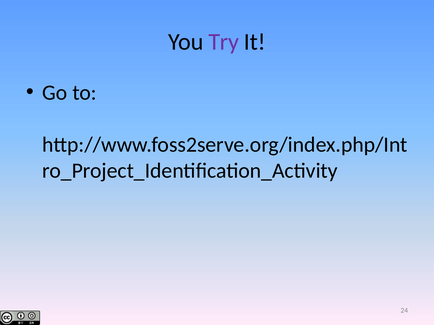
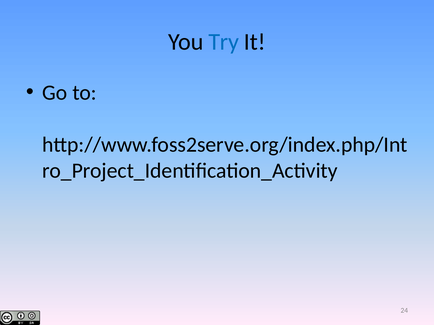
Try colour: purple -> blue (224, 42)
